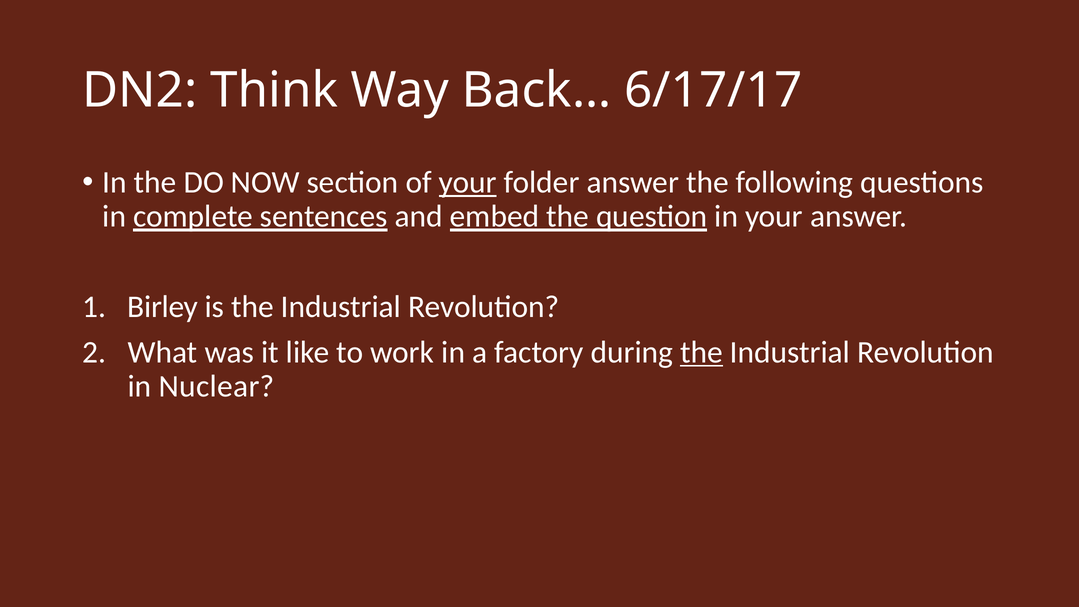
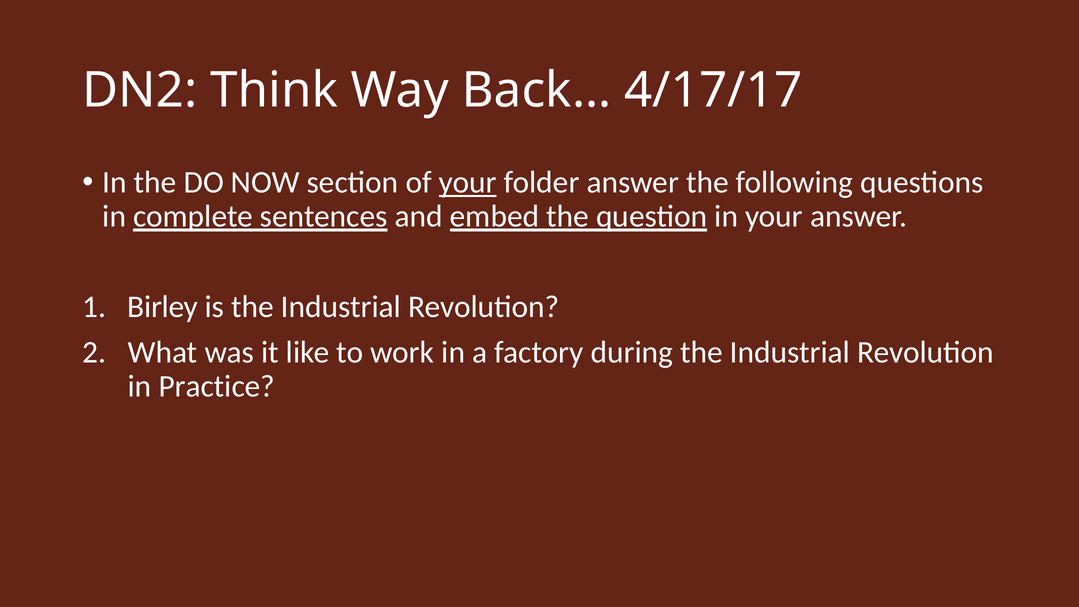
6/17/17: 6/17/17 -> 4/17/17 (713, 91)
the underline: present -> none (702, 352)
Nuclear: Nuclear -> Practice (217, 386)
